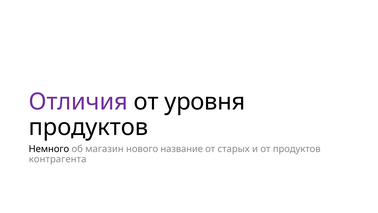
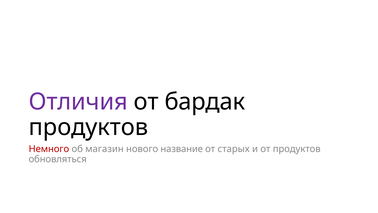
уровня: уровня -> бардак (205, 102)
Немного colour: black -> red (49, 149)
контрагента: контрагента -> обновляться (58, 159)
